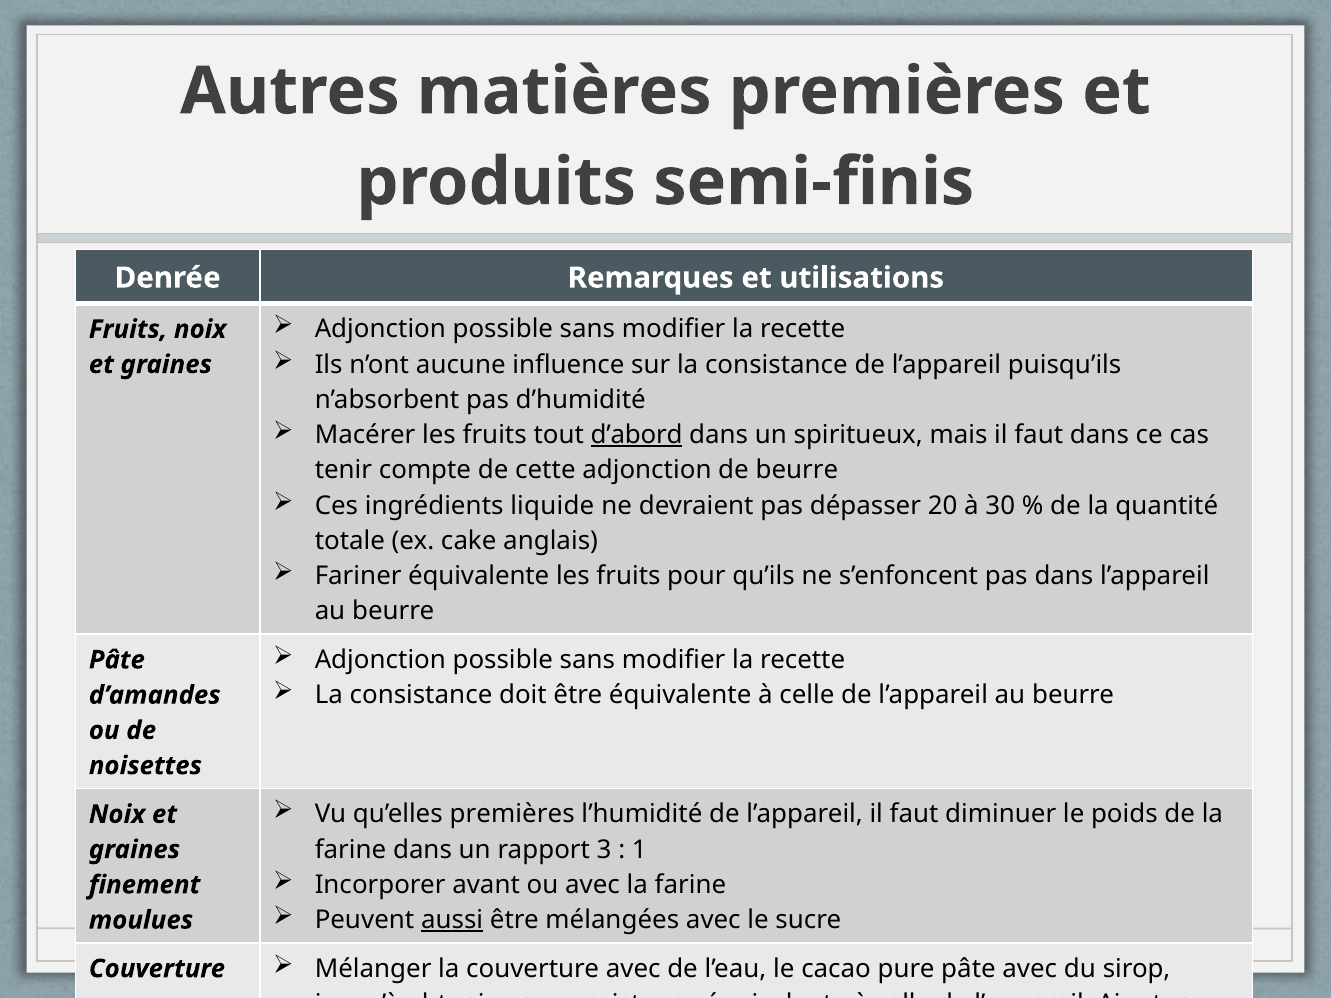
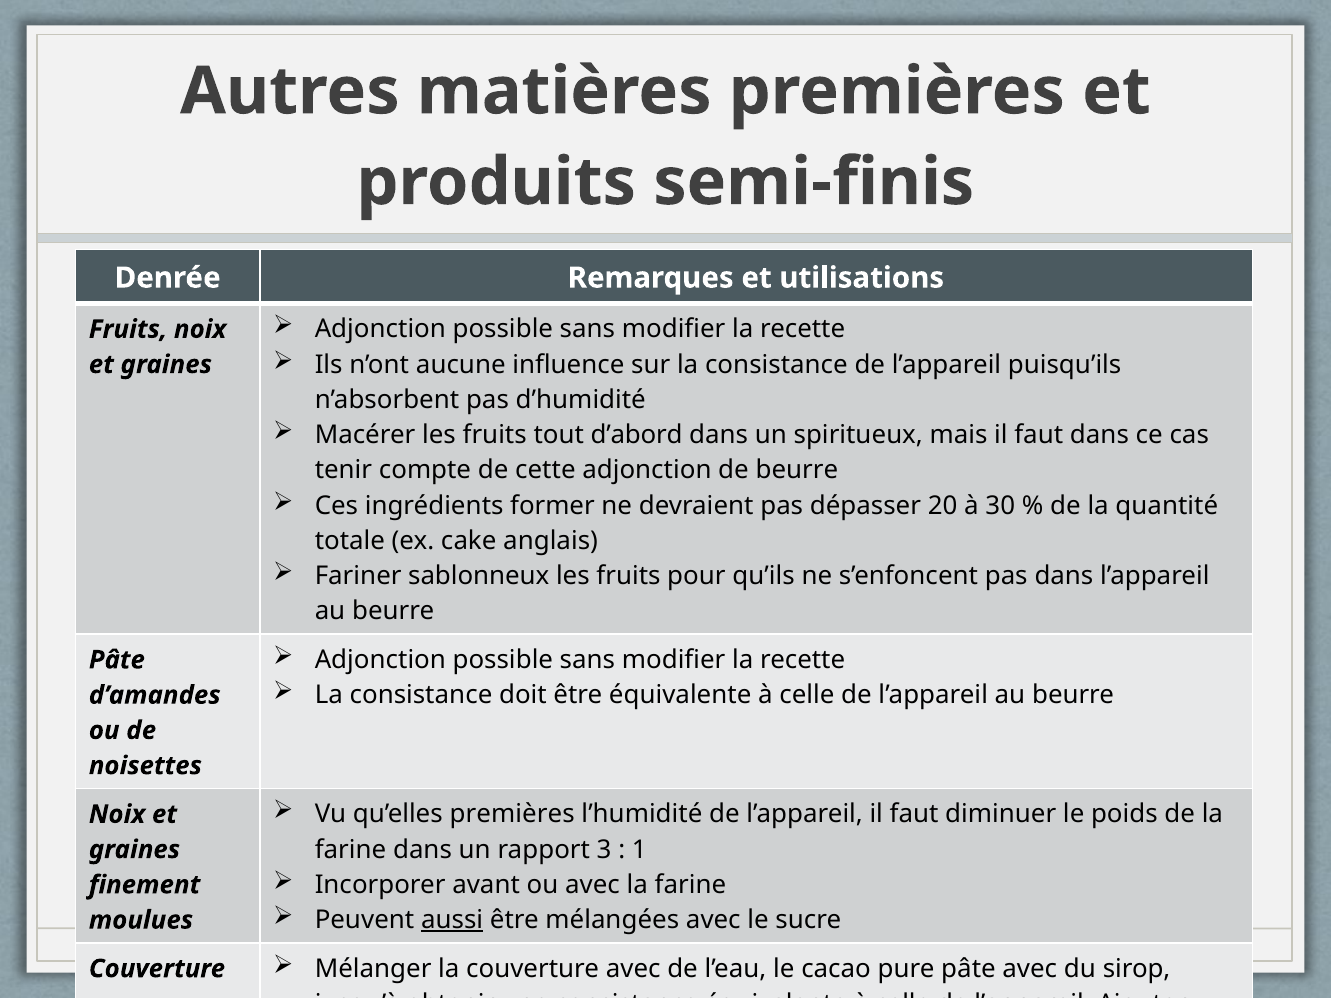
d’abord underline: present -> none (637, 435)
liquide: liquide -> former (552, 506)
Fariner équivalente: équivalente -> sablonneux (479, 576)
